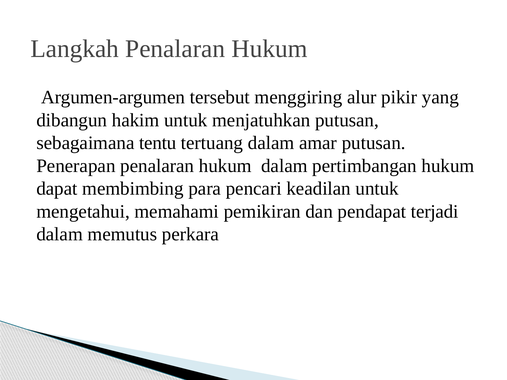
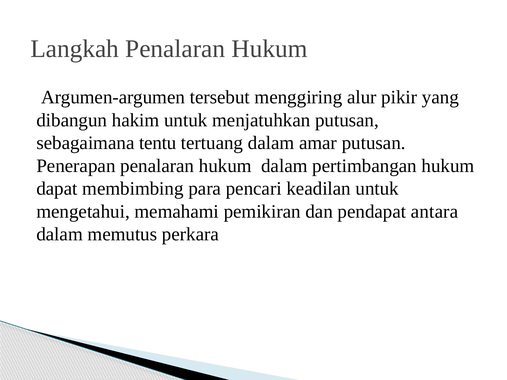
terjadi: terjadi -> antara (435, 212)
